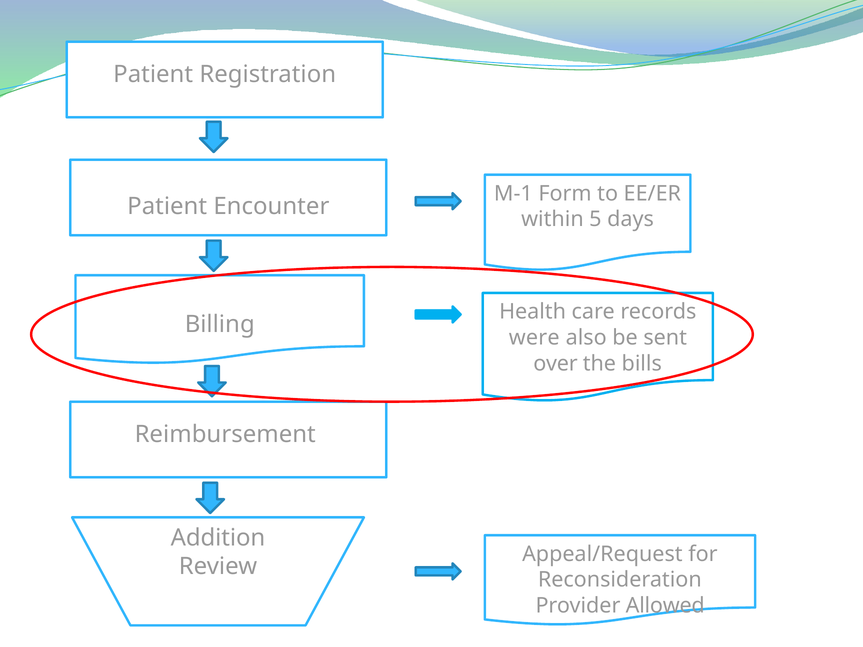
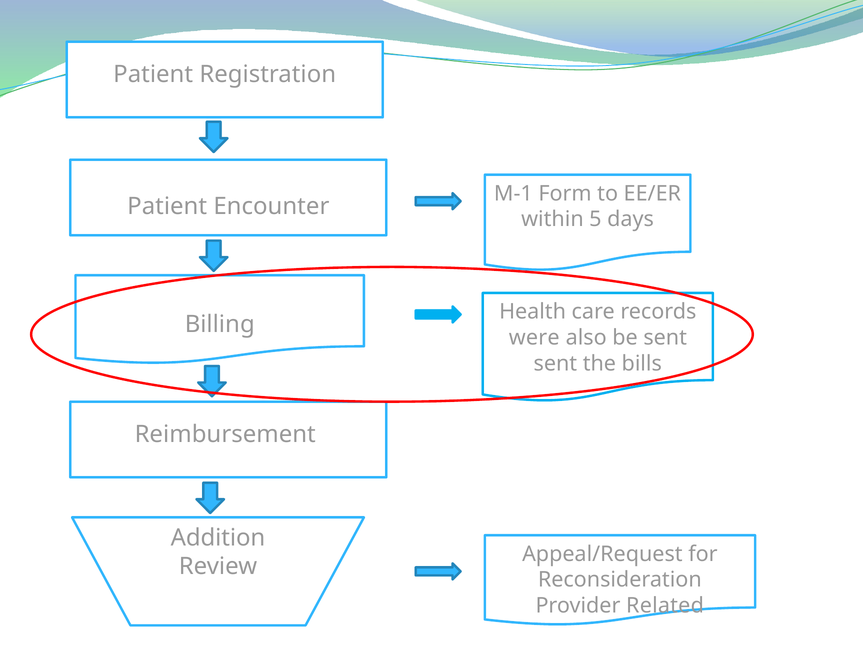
over: over -> sent (555, 364)
Allowed: Allowed -> Related (665, 606)
